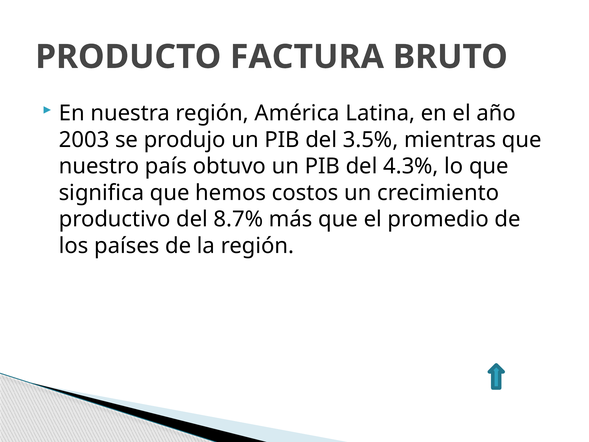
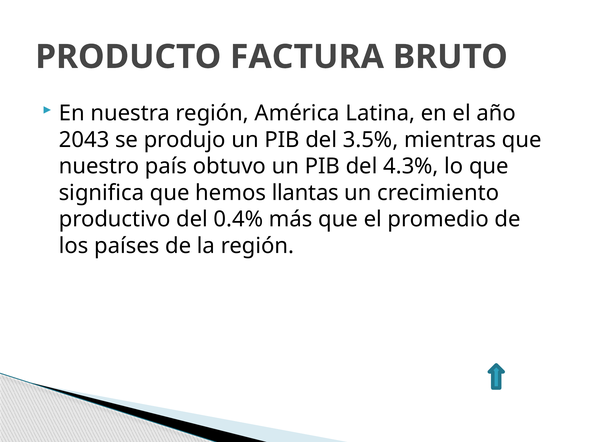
2003: 2003 -> 2043 (84, 140)
costos: costos -> llantas (305, 193)
8.7%: 8.7% -> 0.4% (238, 219)
